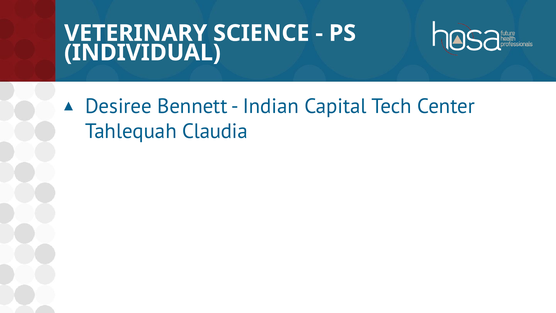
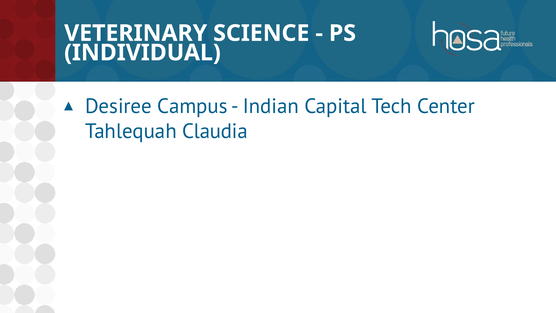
Bennett: Bennett -> Campus (192, 106)
